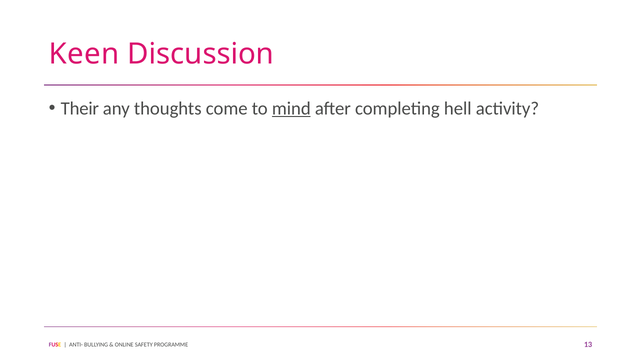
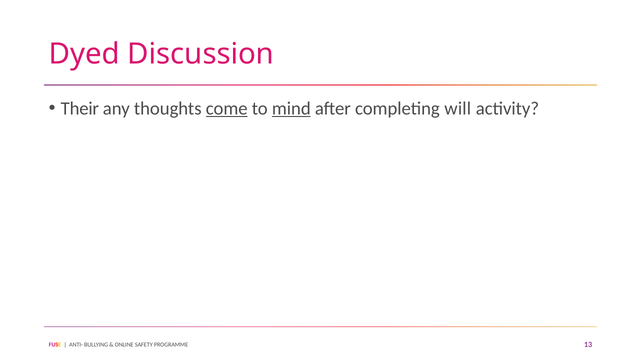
Keen: Keen -> Dyed (84, 54)
come underline: none -> present (227, 108)
hell: hell -> will (458, 108)
